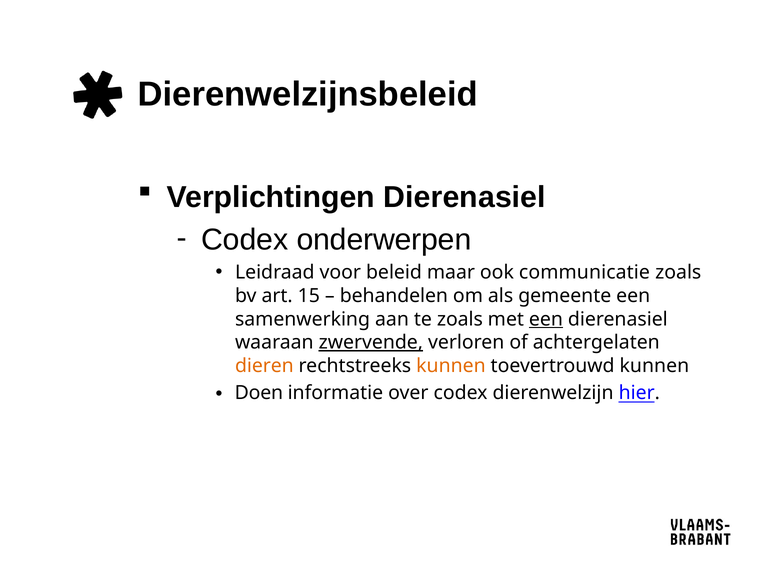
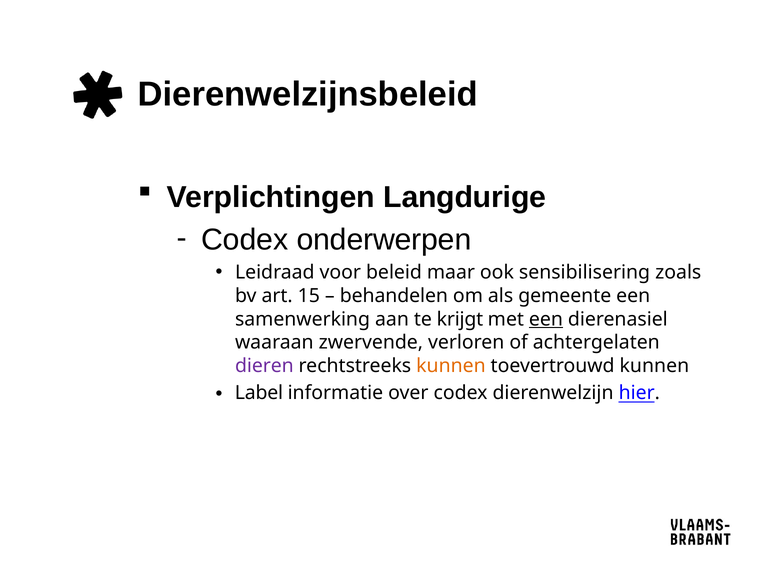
Verplichtingen Dierenasiel: Dierenasiel -> Langdurige (465, 198)
communicatie: communicatie -> sensibilisering (585, 273)
te zoals: zoals -> krijgt (460, 319)
zwervende underline: present -> none (371, 343)
dieren colour: orange -> purple (264, 366)
Doen: Doen -> Label (259, 393)
